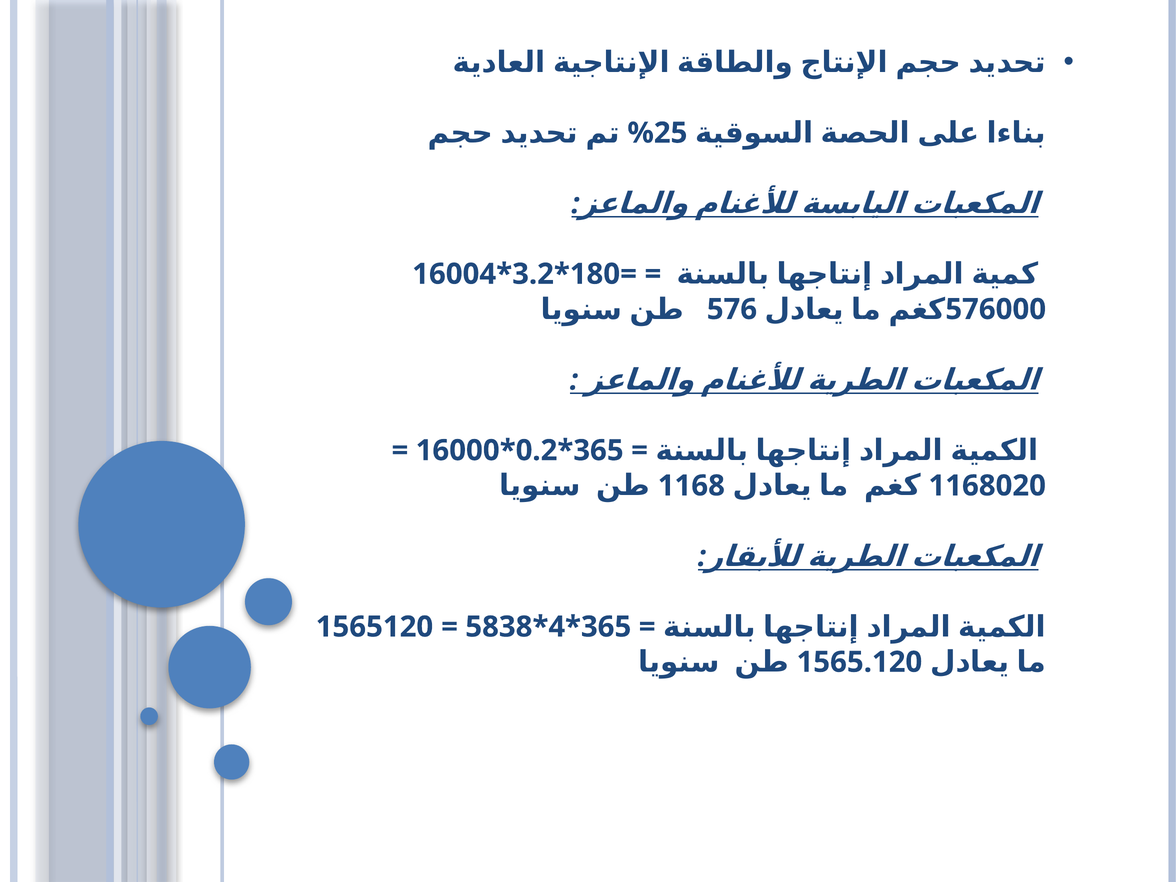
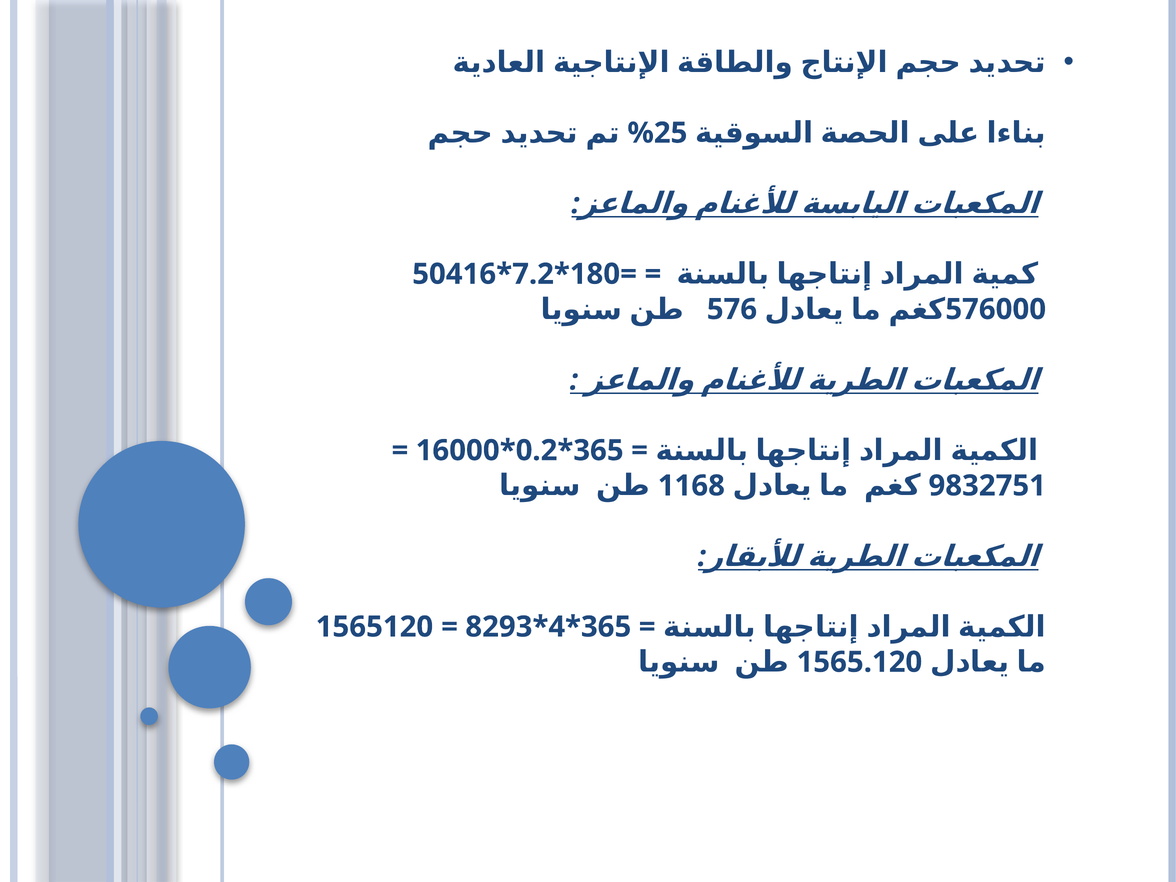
16004: 16004 -> 50416 (454, 274)
3.2: 3.2 -> 7.2 (533, 274)
1168020: 1168020 -> 9832751 (987, 486)
5838: 5838 -> 8293 (499, 627)
